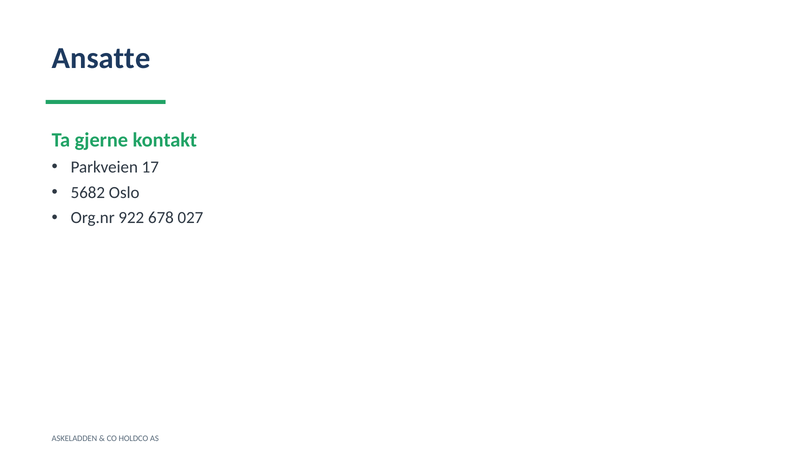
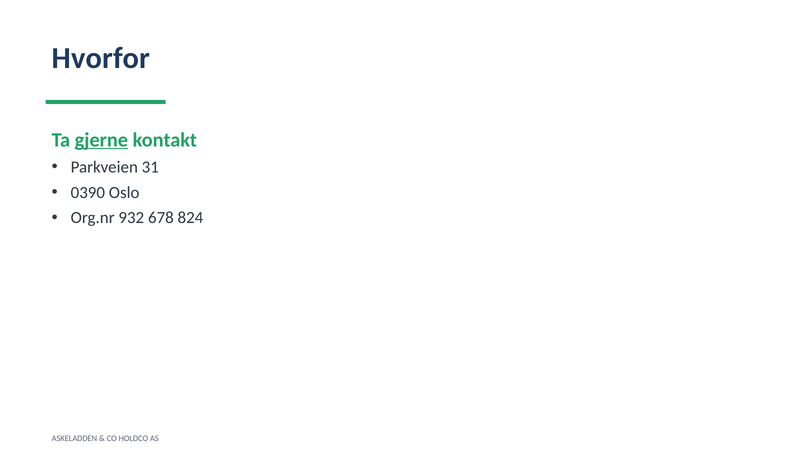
Ansatte: Ansatte -> Hvorfor (101, 58)
gjerne underline: none -> present (101, 140)
17: 17 -> 31 (150, 167)
5682: 5682 -> 0390 (88, 192)
922: 922 -> 932 (131, 218)
027: 027 -> 824 (190, 218)
